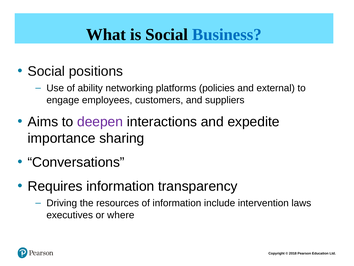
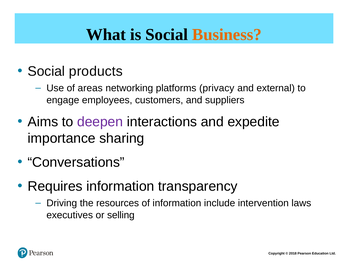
Business colour: blue -> orange (227, 35)
positions: positions -> products (96, 71)
ability: ability -> areas (90, 88)
policies: policies -> privacy (217, 88)
where: where -> selling (121, 215)
